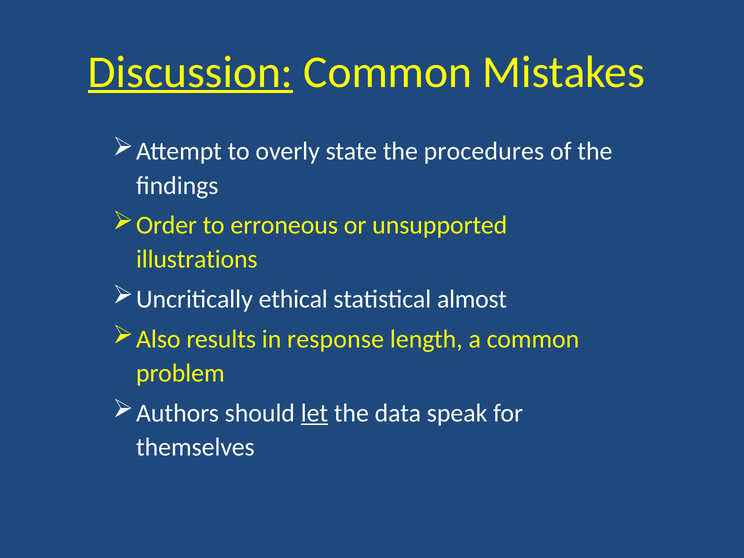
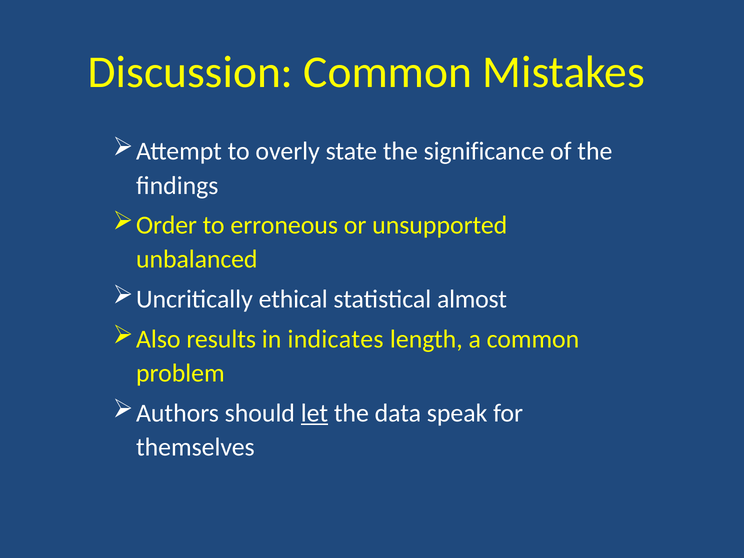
Discussion underline: present -> none (191, 72)
procedures: procedures -> significance (484, 151)
illustrations: illustrations -> unbalanced (197, 259)
response: response -> indicates (336, 339)
